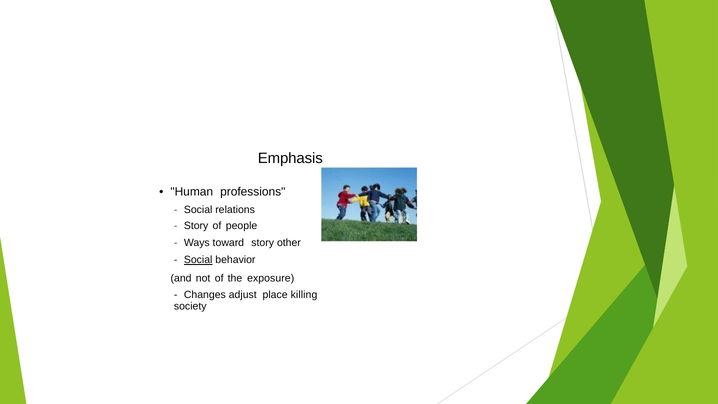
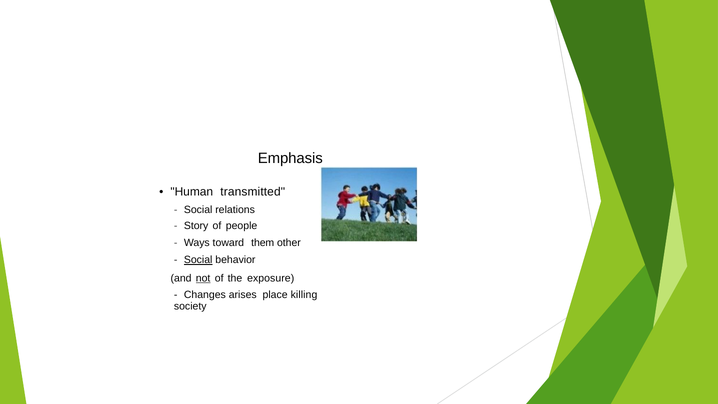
professions: professions -> transmitted (253, 192)
toward story: story -> them (263, 243)
not underline: none -> present (203, 278)
adjust: adjust -> arises (243, 294)
